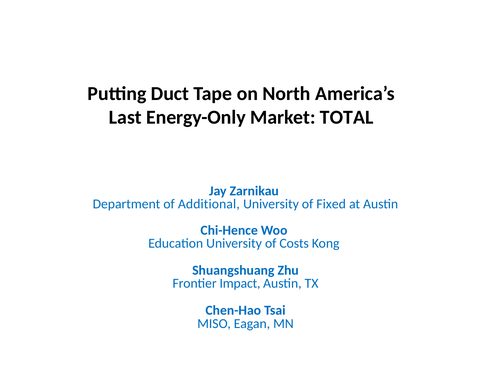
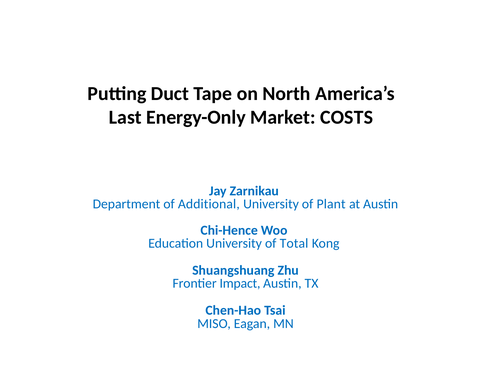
TOTAL: TOTAL -> COSTS (347, 117)
Fixed: Fixed -> Plant (331, 204)
Costs: Costs -> Total (294, 244)
